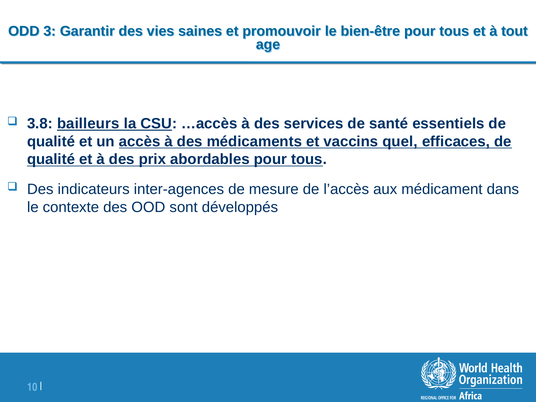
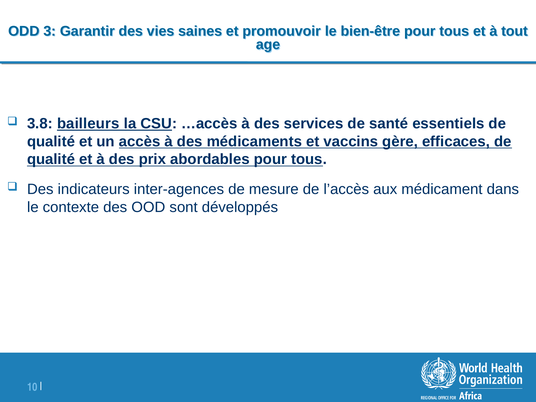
quel: quel -> gère (400, 142)
